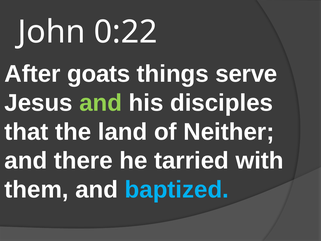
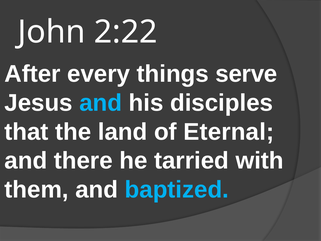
0:22: 0:22 -> 2:22 (126, 32)
goats: goats -> every (99, 74)
and colour: light green -> light blue (101, 103)
Neither: Neither -> Eternal (229, 132)
